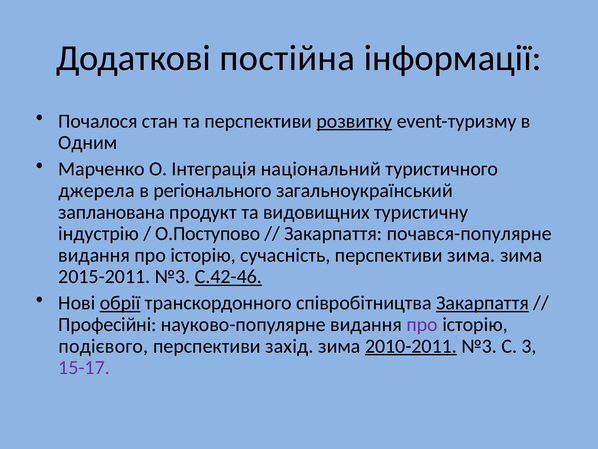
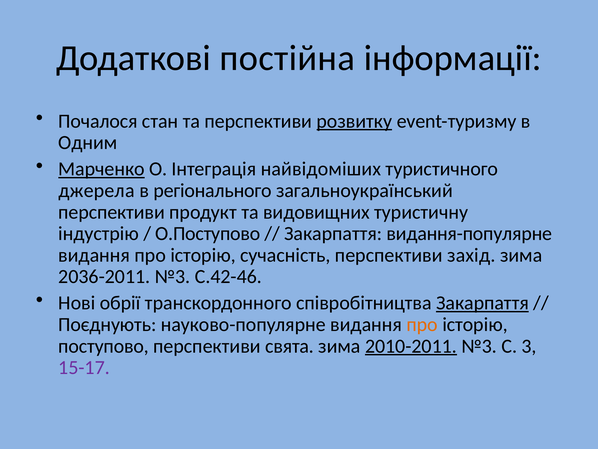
Марченко underline: none -> present (102, 169)
національний: національний -> найвідоміших (321, 169)
запланована: запланована -> перспективи (112, 212)
почався-популярне: почався-популярне -> видання-популярне (469, 233)
перспективи зима: зима -> захід (471, 255)
2015-2011: 2015-2011 -> 2036-2011 (104, 276)
С.42-46 underline: present -> none (228, 276)
обрії underline: present -> none (120, 303)
Професійні: Професійні -> Поєднують (107, 324)
про colour: purple -> orange (422, 324)
подієвого: подієвого -> поступово (104, 346)
захід: захід -> свята (290, 346)
